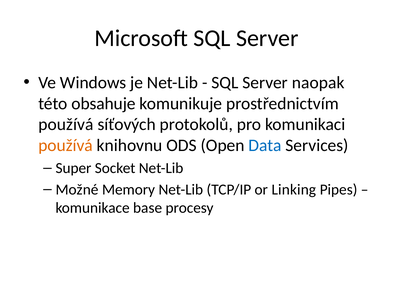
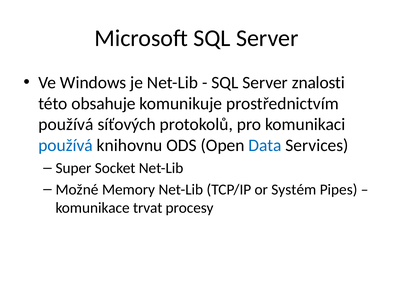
naopak: naopak -> znalosti (318, 82)
používá colour: orange -> blue (66, 145)
Linking: Linking -> Systém (294, 189)
base: base -> trvat (148, 208)
